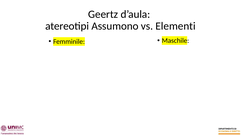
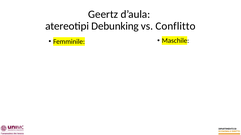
Assumono: Assumono -> Debunking (115, 26)
Elementi: Elementi -> Conflitto (176, 26)
